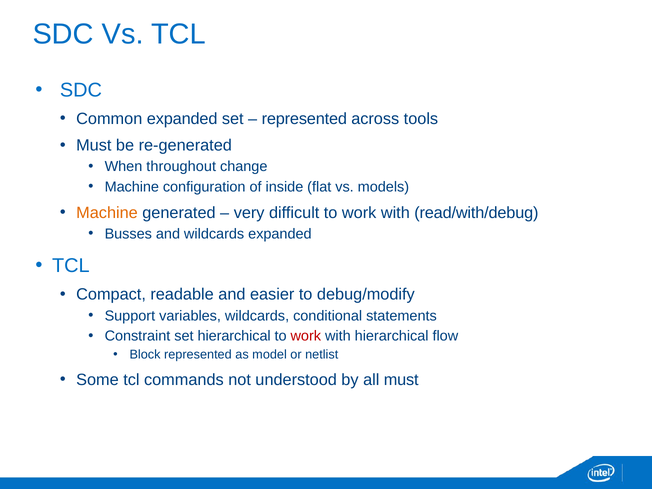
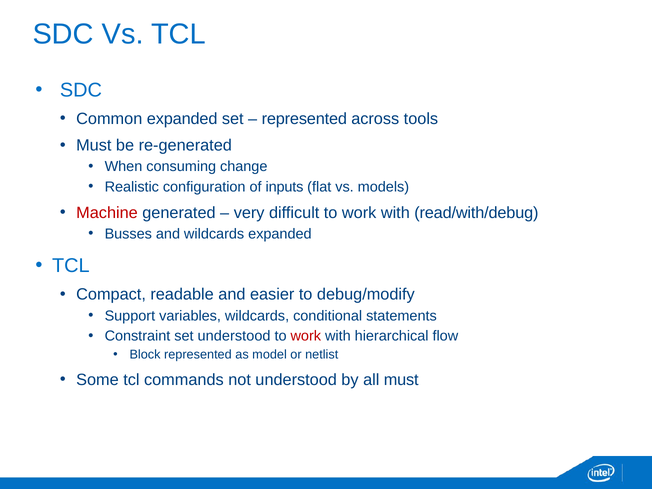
throughout: throughout -> consuming (181, 167)
Machine: Machine -> Realistic (132, 187)
inside: inside -> inputs (285, 187)
Machine colour: orange -> red (107, 213)
set hierarchical: hierarchical -> understood (234, 336)
